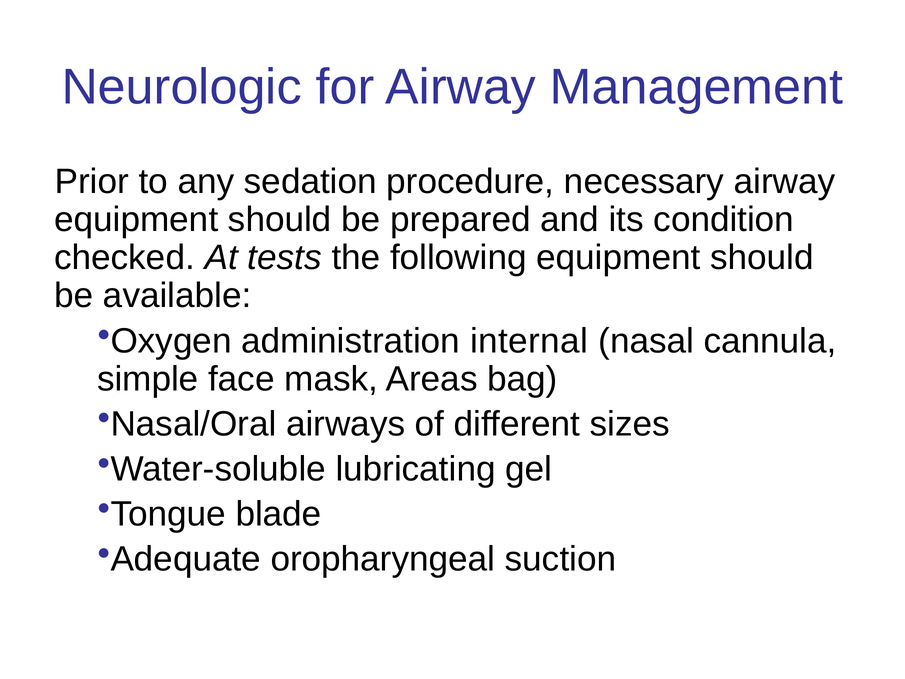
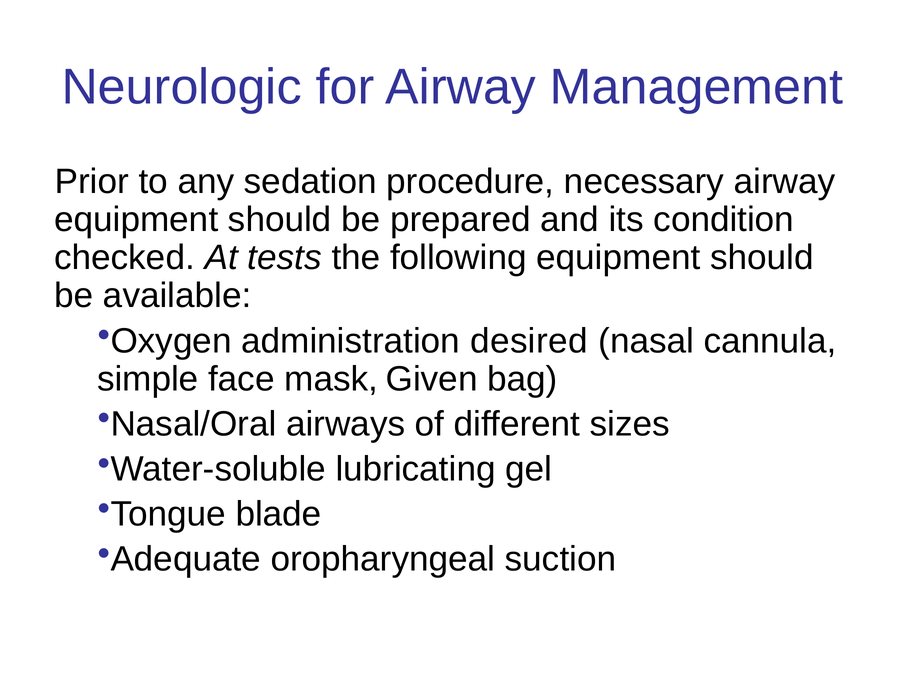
internal: internal -> desired (529, 341)
Areas: Areas -> Given (432, 379)
